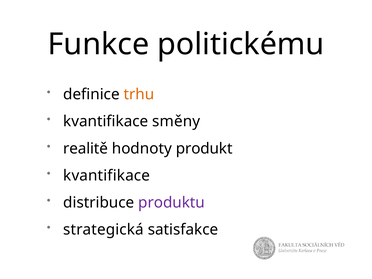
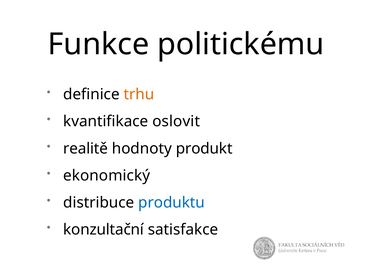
směny: směny -> oslovit (176, 121)
kvantifikace: kvantifikace -> ekonomický (107, 176)
produktu colour: purple -> blue (172, 203)
strategická: strategická -> konzultační (104, 230)
